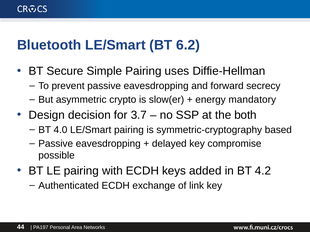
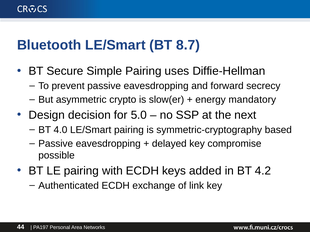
6.2: 6.2 -> 8.7 (188, 45)
3.7: 3.7 -> 5.0 (139, 115)
both: both -> next (245, 115)
